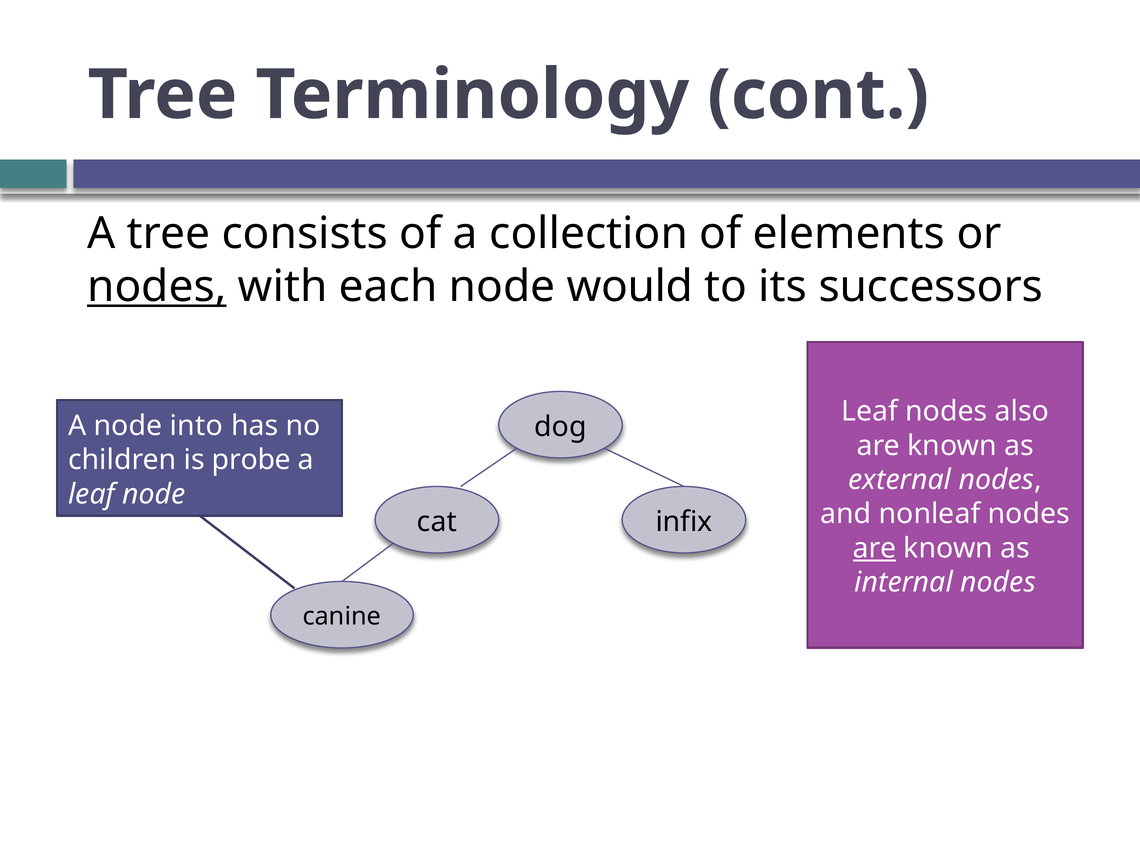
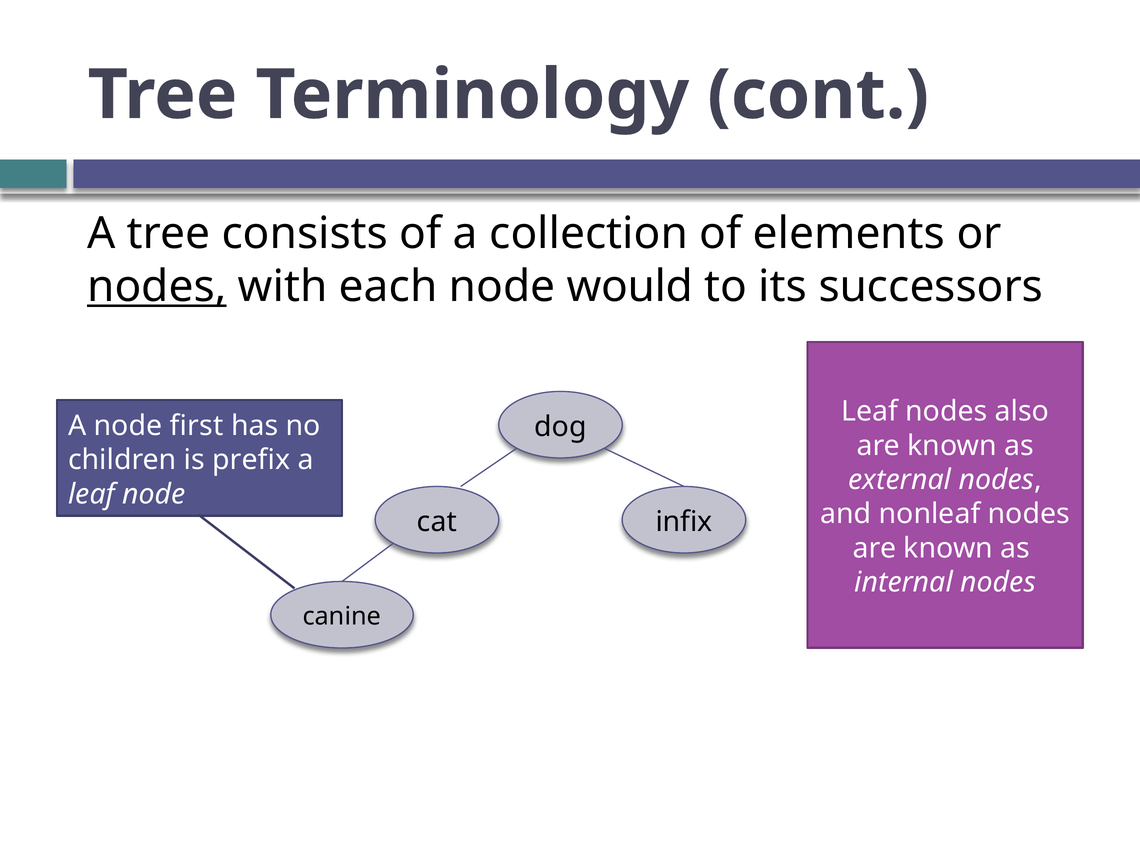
into: into -> first (196, 426)
probe: probe -> prefix (251, 460)
are underline: present -> none (875, 548)
